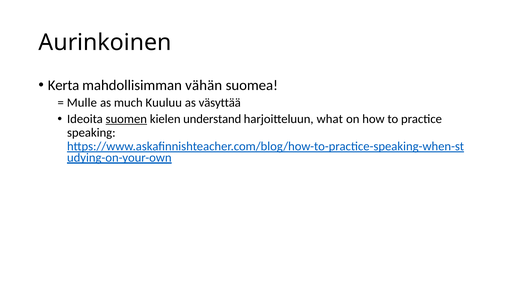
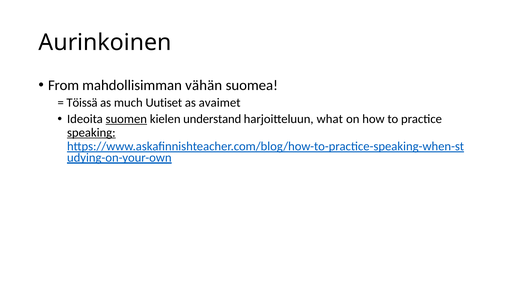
Kerta: Kerta -> From (64, 86)
Mulle: Mulle -> Töissä (82, 103)
Kuuluu: Kuuluu -> Uutiset (164, 103)
väsyttää: väsyttää -> avaimet (220, 103)
speaking underline: none -> present (91, 133)
